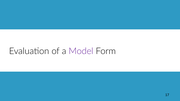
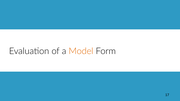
Model colour: purple -> orange (81, 51)
